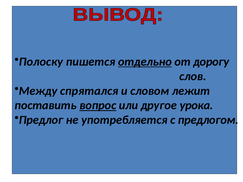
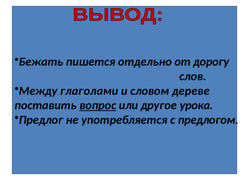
Полоску: Полоску -> Бежать (41, 62)
отдельно underline: present -> none (145, 62)
спрятался: спрятался -> глаголами (89, 91)
лежит: лежит -> дереве (191, 91)
